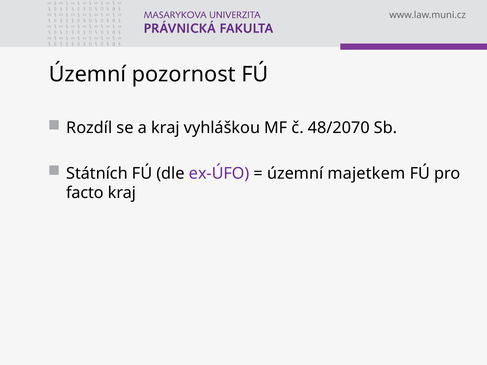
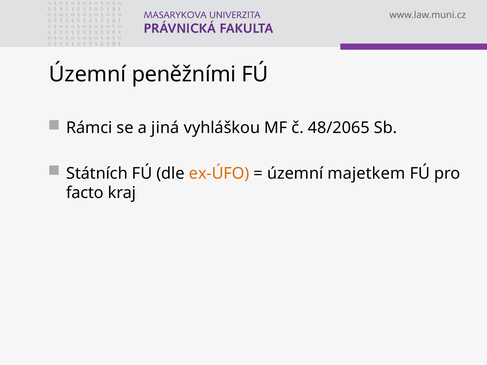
pozornost: pozornost -> peněžními (184, 74)
Rozdíl: Rozdíl -> Rámci (89, 128)
a kraj: kraj -> jiná (165, 128)
48/2070: 48/2070 -> 48/2065 (339, 128)
ex-ÚFO colour: purple -> orange (219, 173)
